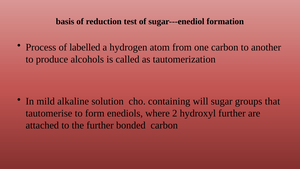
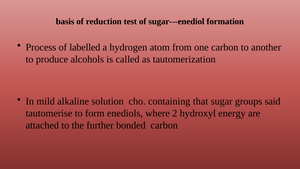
will: will -> that (201, 101)
that: that -> said (273, 101)
hydroxyl further: further -> energy (232, 113)
